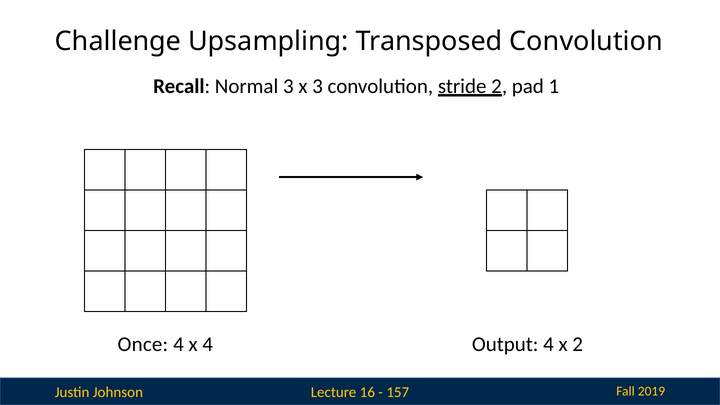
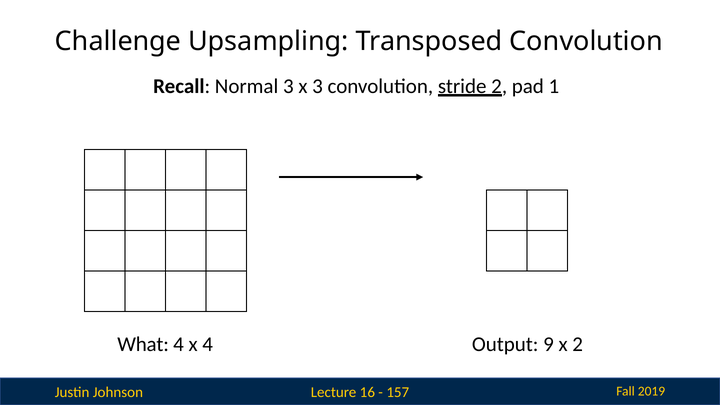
Once: Once -> What (143, 344)
Output 4: 4 -> 9 (548, 344)
